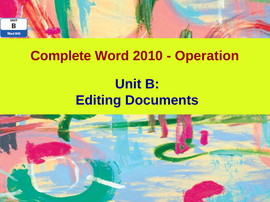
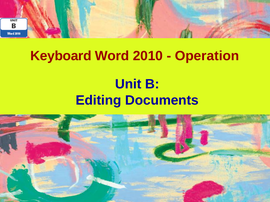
Complete: Complete -> Keyboard (61, 56)
